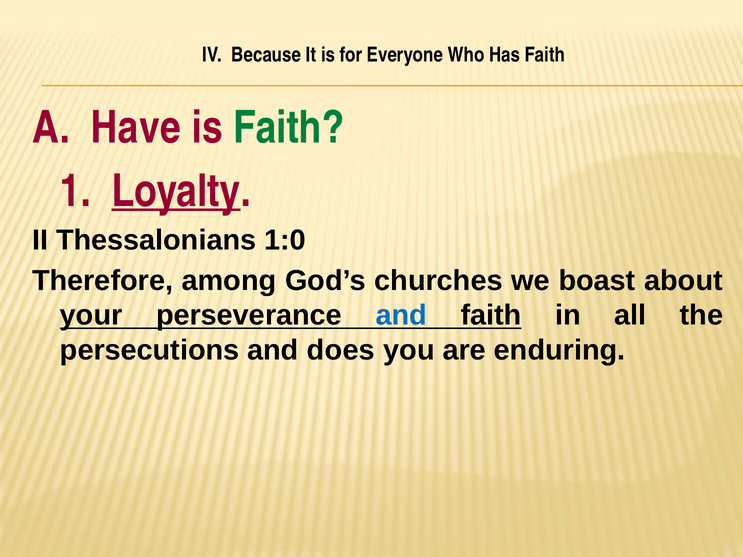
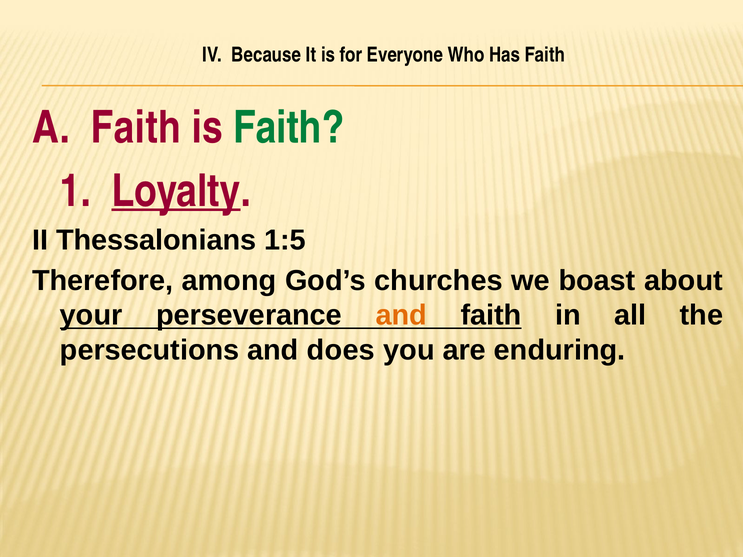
A Have: Have -> Faith (136, 128)
1:0: 1:0 -> 1:5 (285, 241)
and colour: blue -> orange (401, 316)
